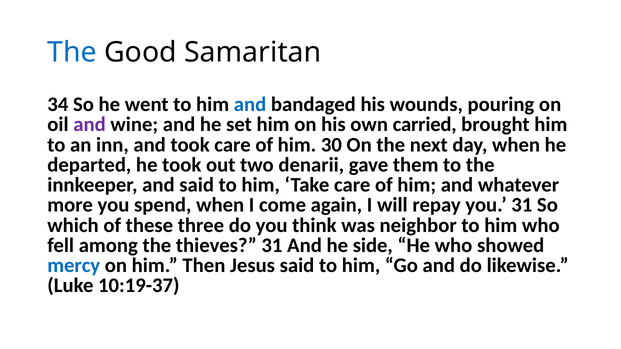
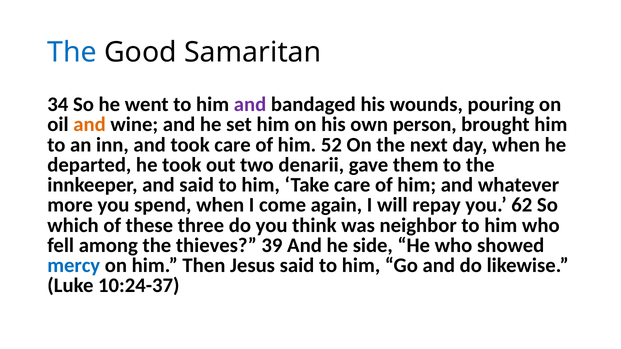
and colour: blue -> purple (250, 105)
and colour: purple -> orange (90, 125)
carried: carried -> person (425, 125)
30: 30 -> 52 (331, 145)
you 31: 31 -> 62 (522, 205)
thieves 31: 31 -> 39 (272, 246)
10:19-37: 10:19-37 -> 10:24-37 (139, 286)
